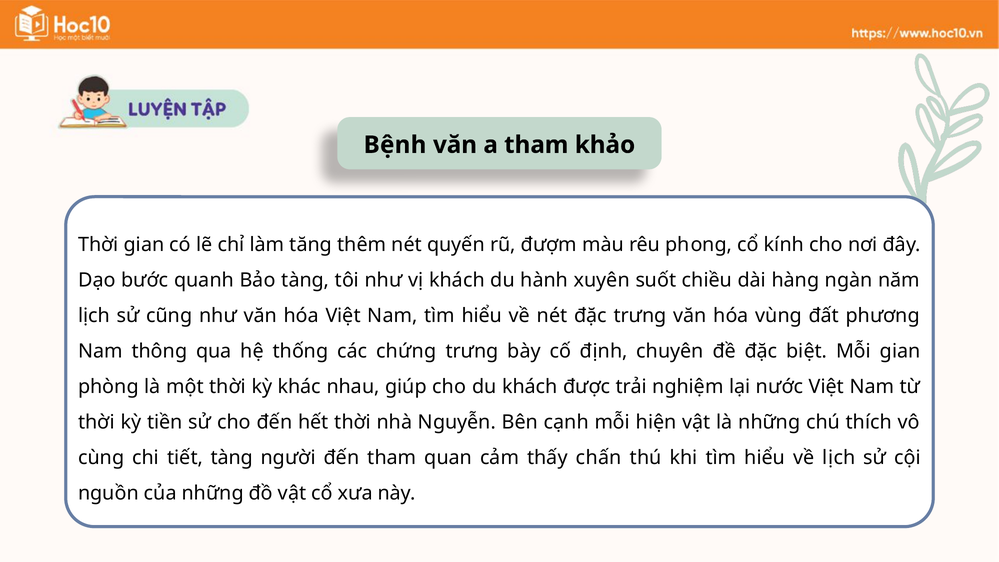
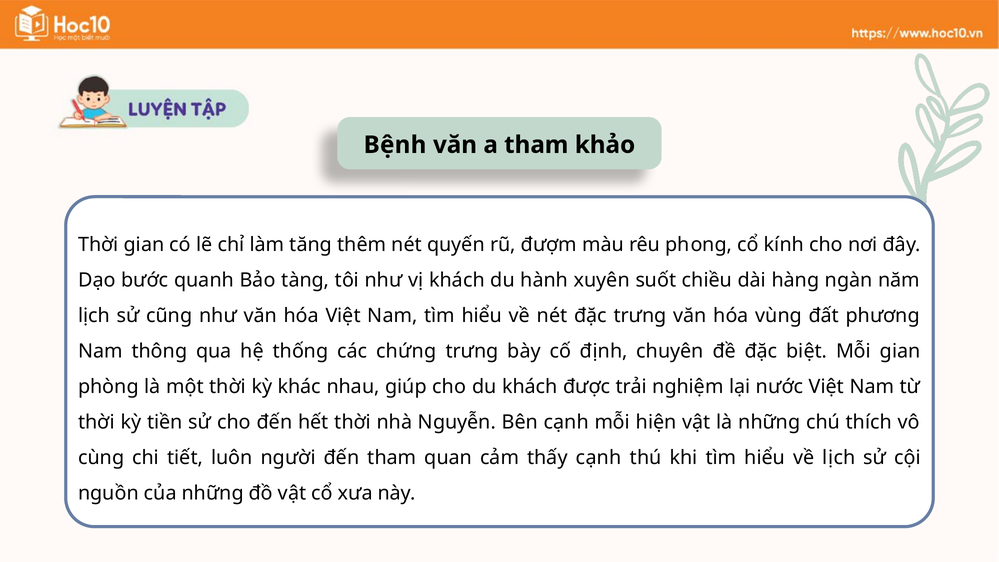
tiết tàng: tàng -> luôn (232, 458)
thấy chấn: chấn -> cạnh (599, 458)
